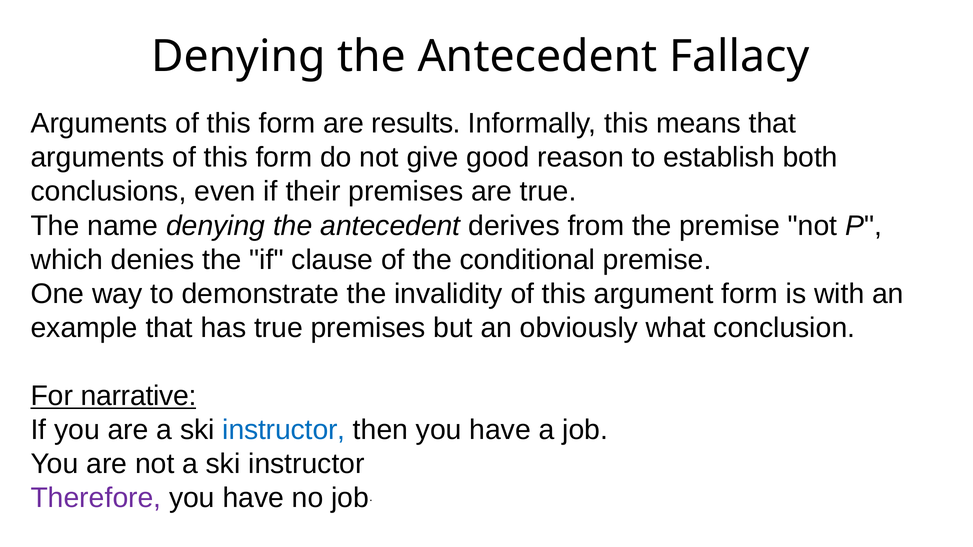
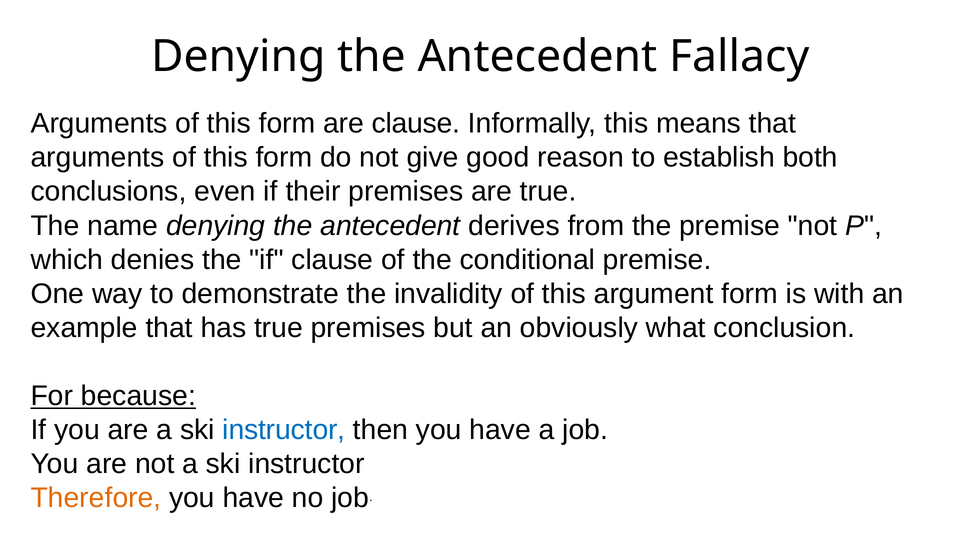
are results: results -> clause (416, 124)
narrative: narrative -> because (138, 396)
Therefore colour: purple -> orange (96, 498)
